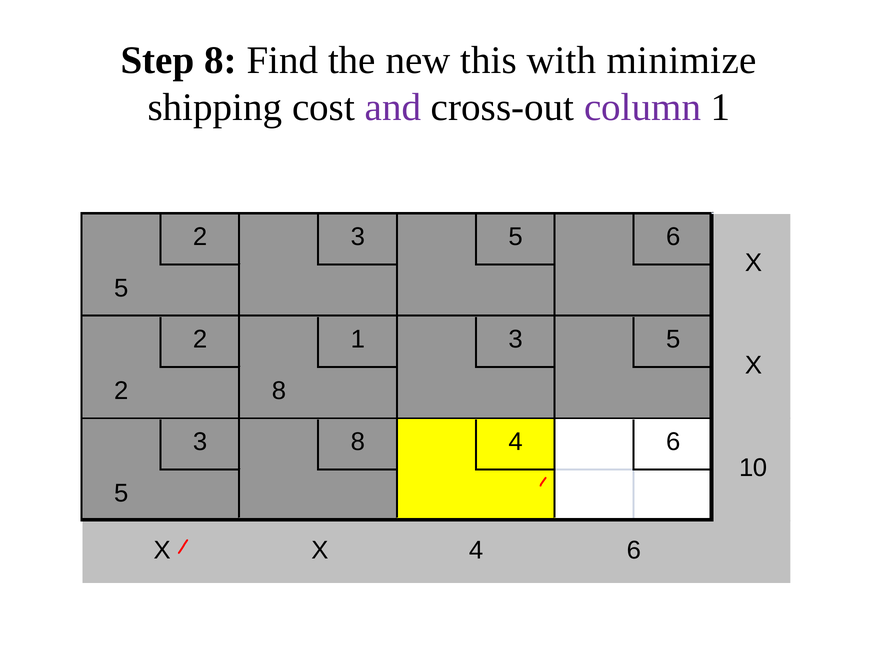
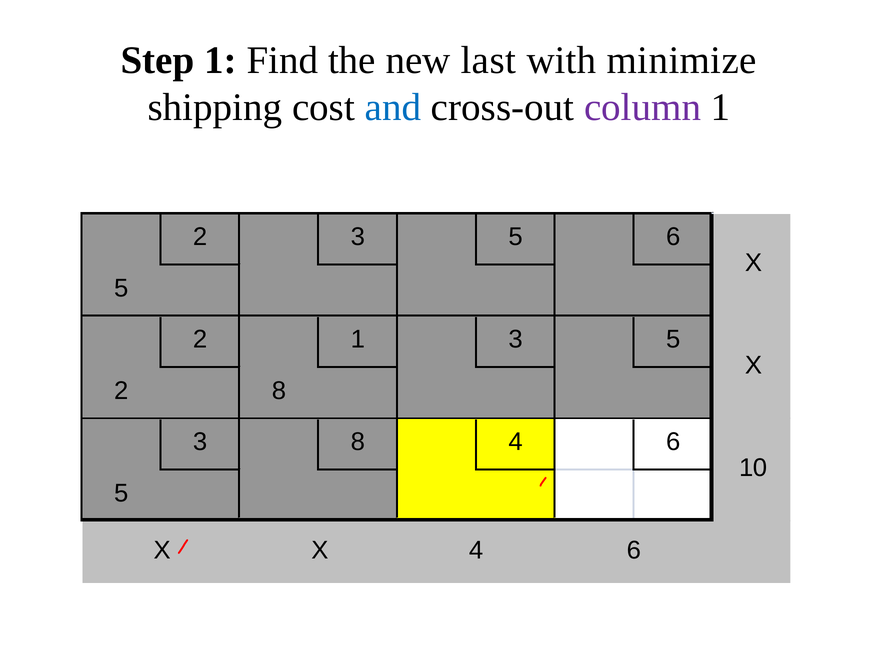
Step 8: 8 -> 1 (221, 61)
this: this -> last (488, 61)
and colour: purple -> blue (393, 108)
